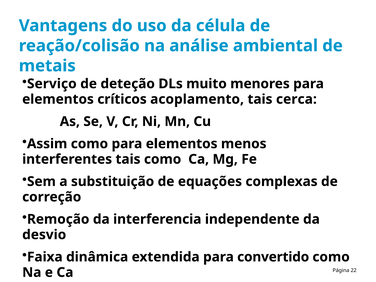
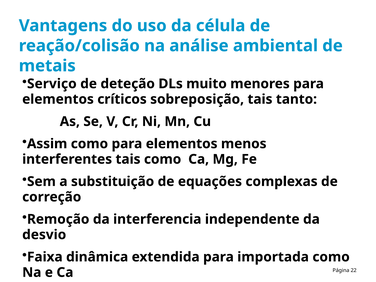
acoplamento: acoplamento -> sobreposição (197, 99)
cerca: cerca -> tanto (296, 99)
convertido: convertido -> importada (273, 257)
